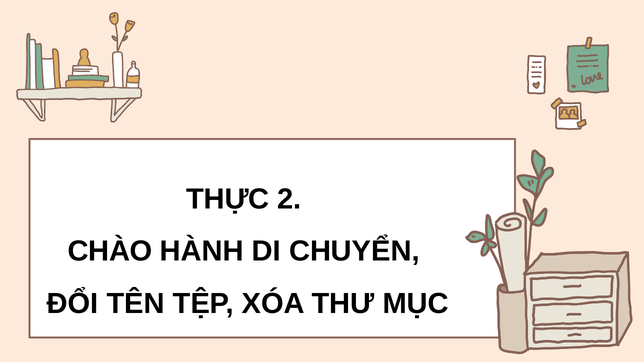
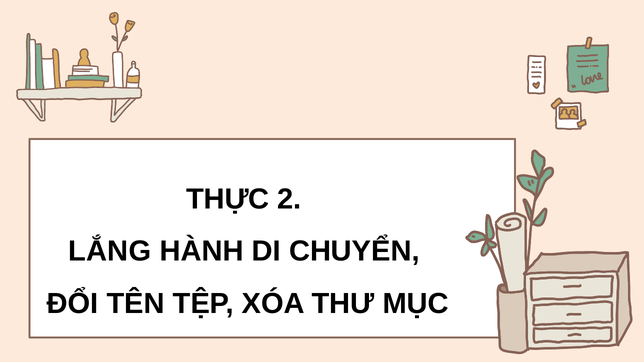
CHÀO: CHÀO -> LẮNG (110, 251)
